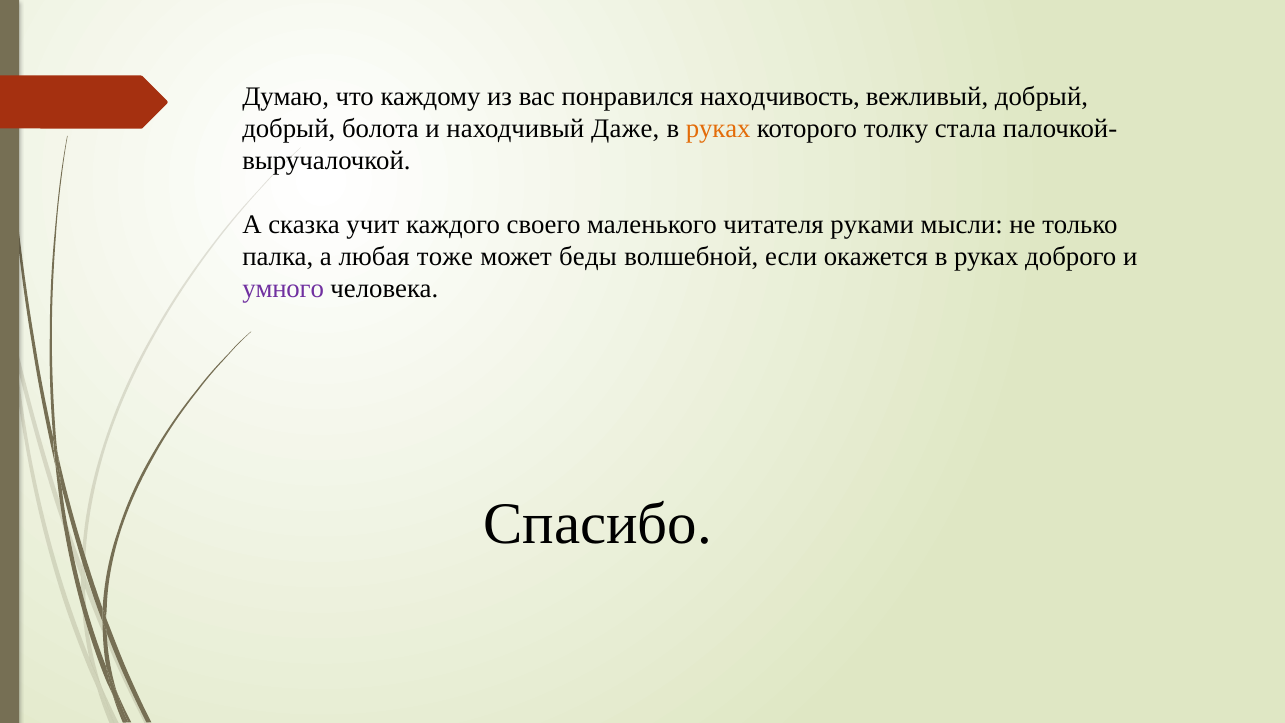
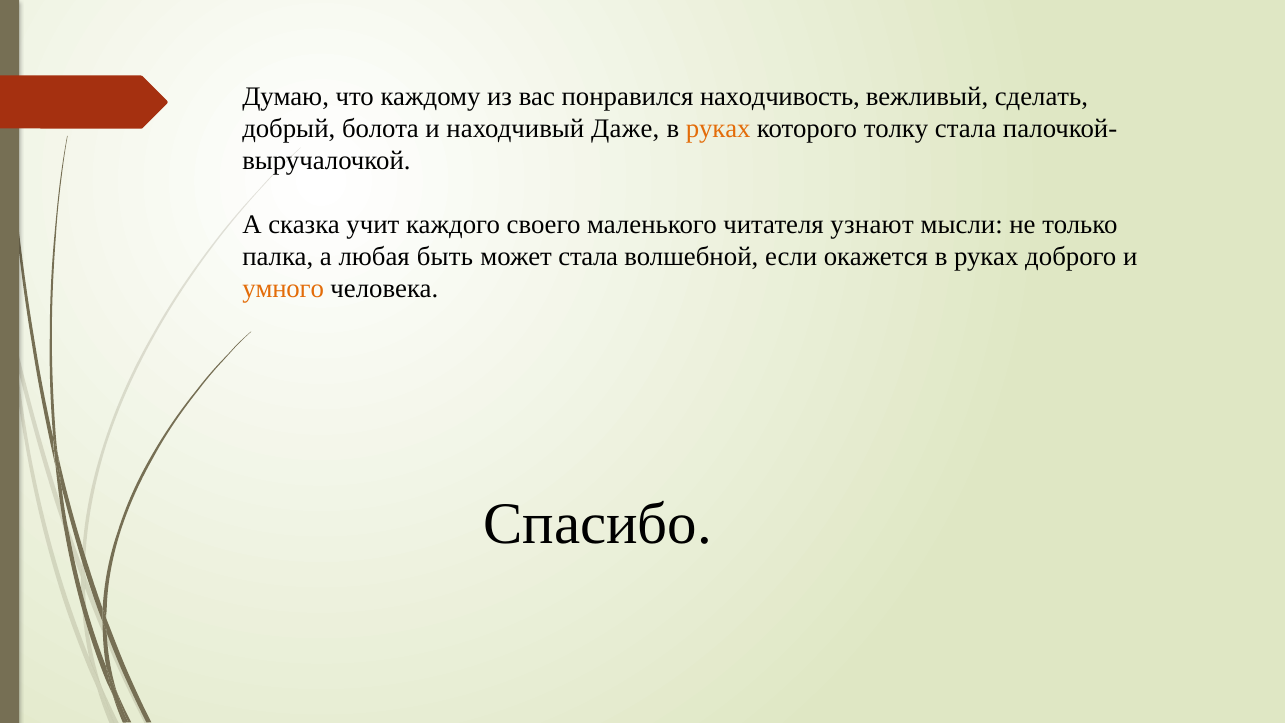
вежливый добрый: добрый -> сделать (1041, 96)
руками: руками -> узнают (872, 225)
тоже: тоже -> быть (445, 257)
может беды: беды -> стала (588, 257)
умного colour: purple -> orange (283, 289)
